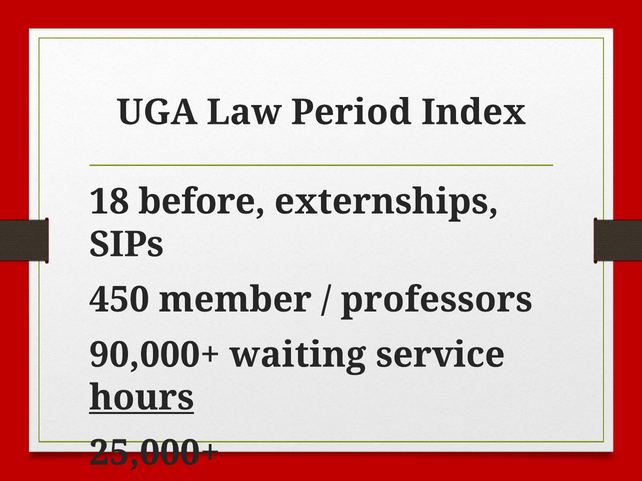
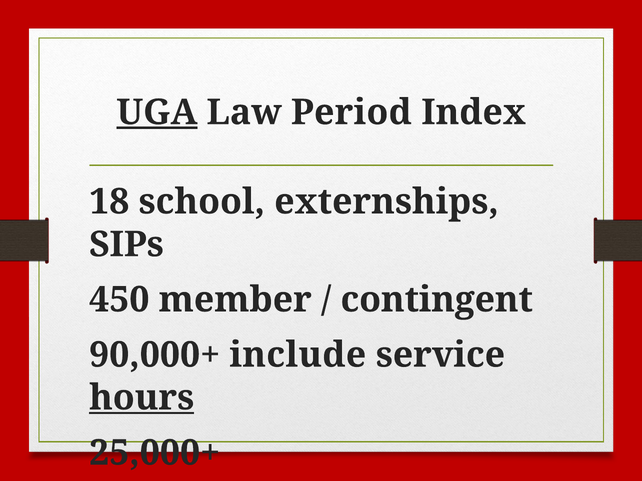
UGA underline: none -> present (157, 113)
before: before -> school (202, 202)
professors: professors -> contingent (437, 300)
waiting: waiting -> include (298, 355)
